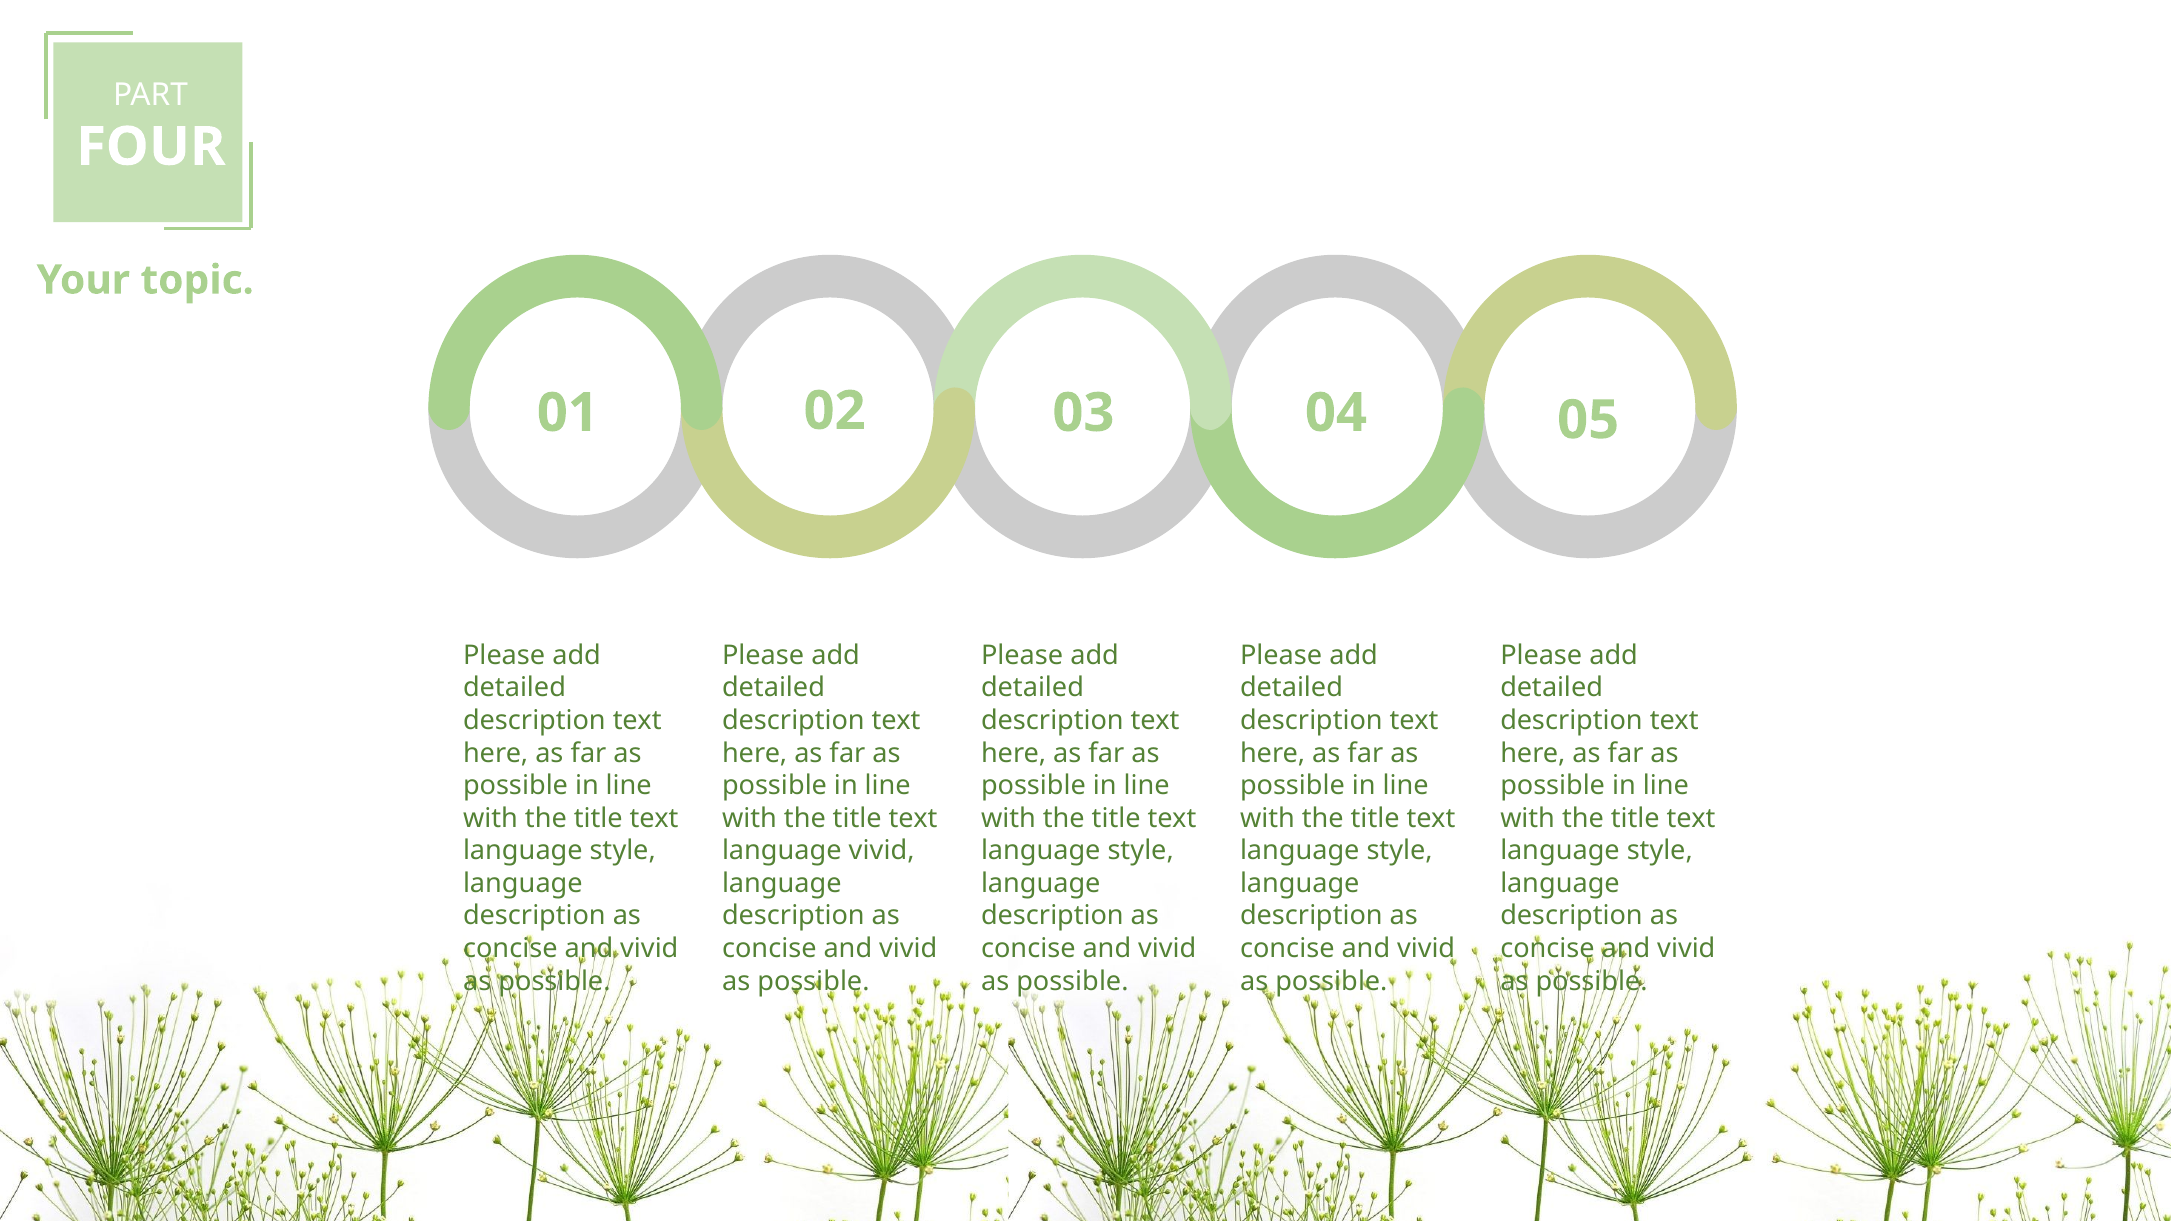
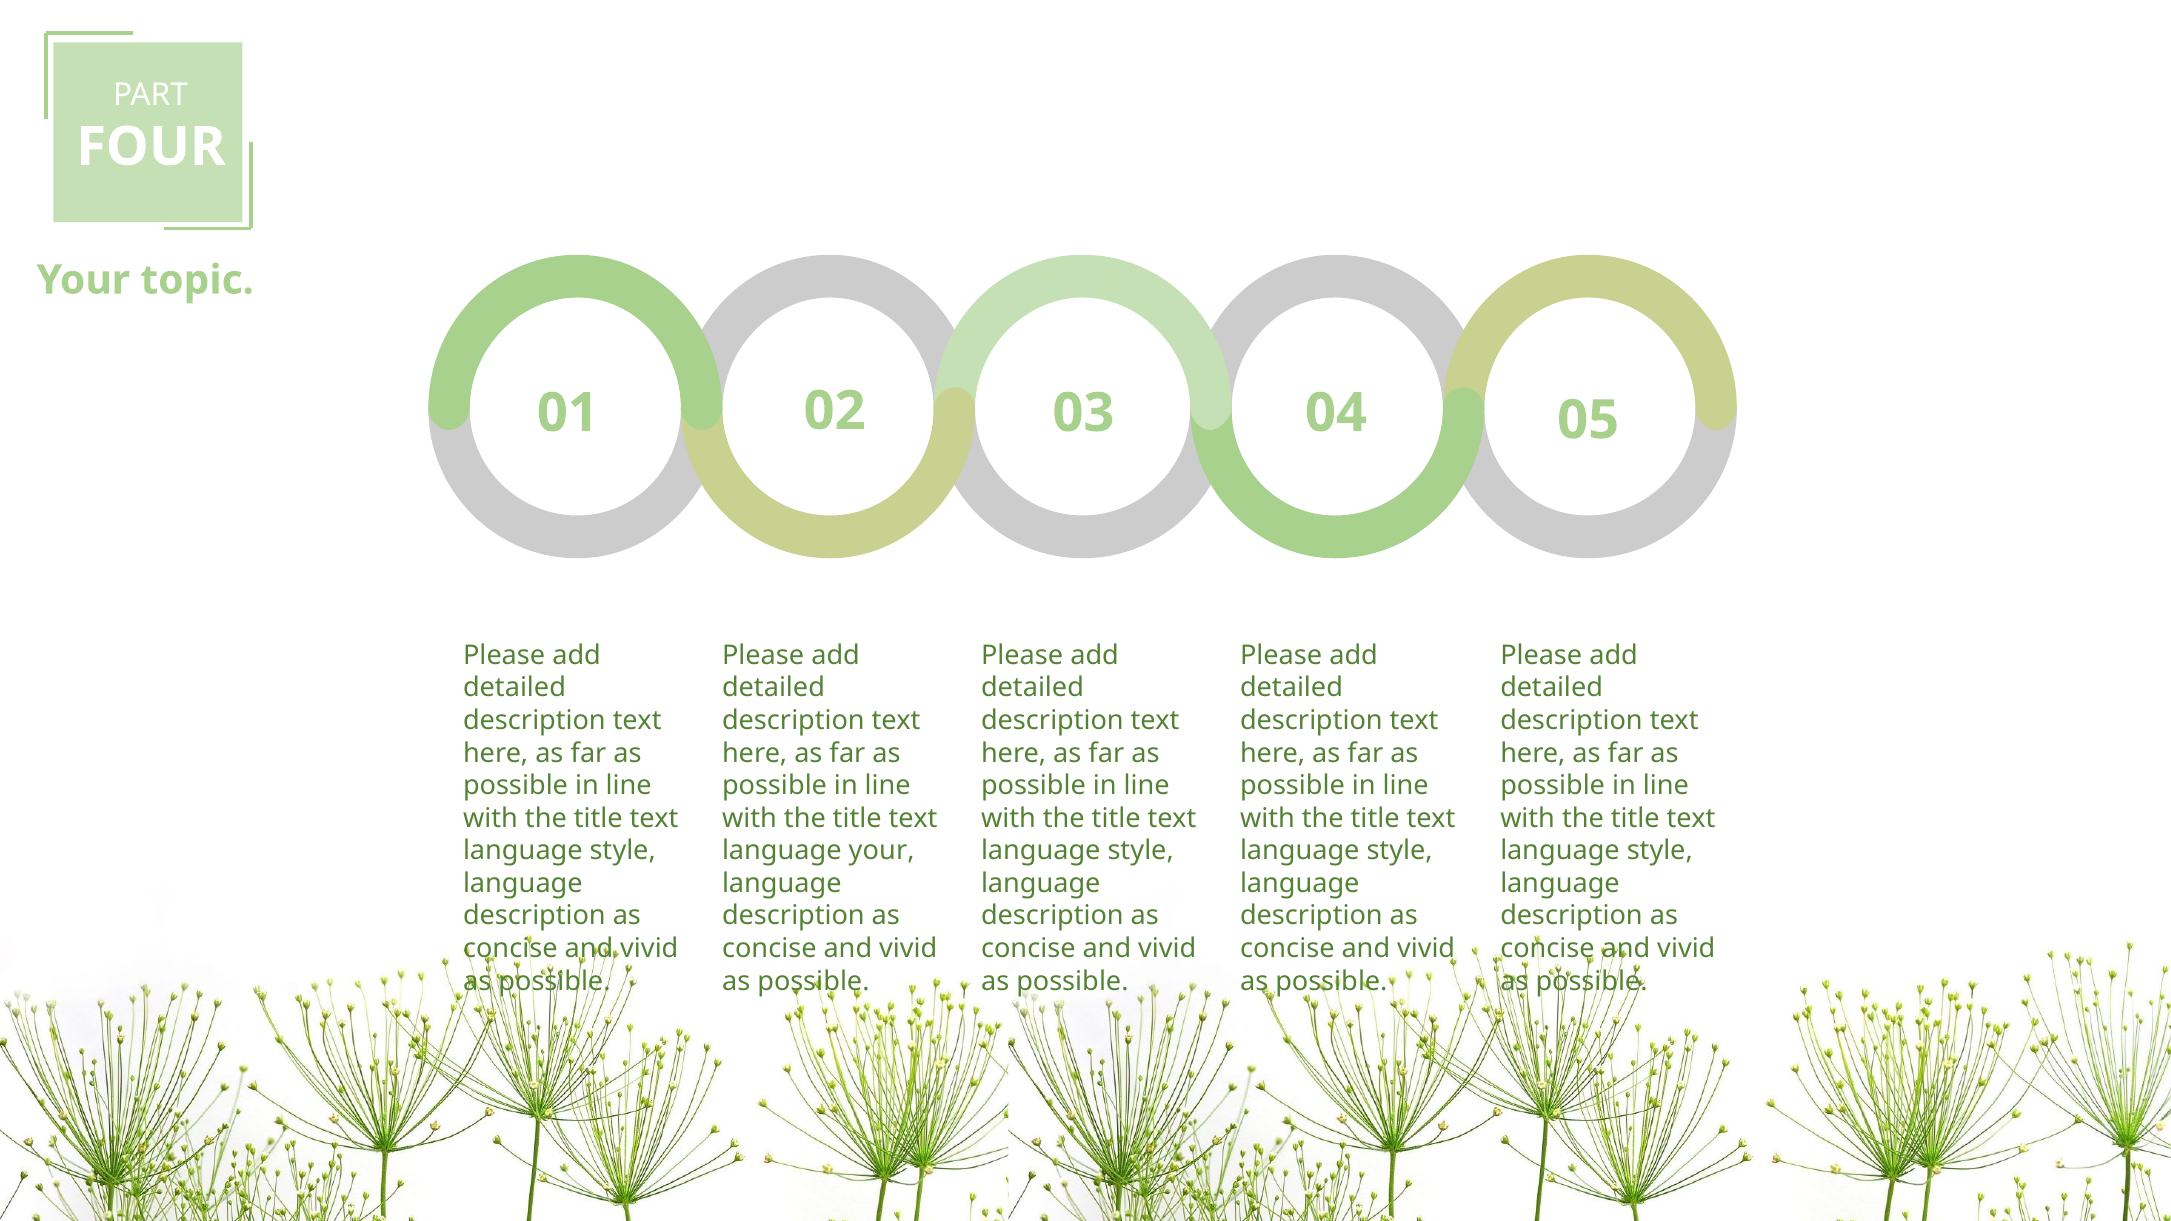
language vivid: vivid -> your (882, 851)
